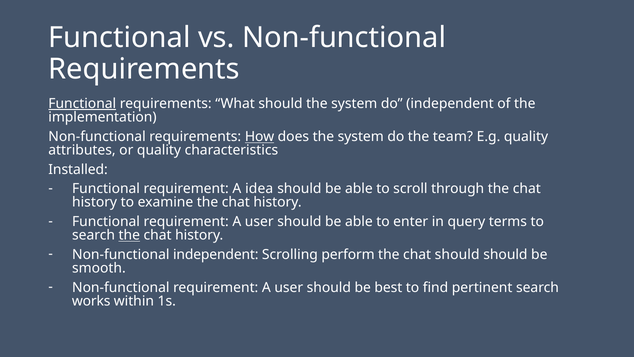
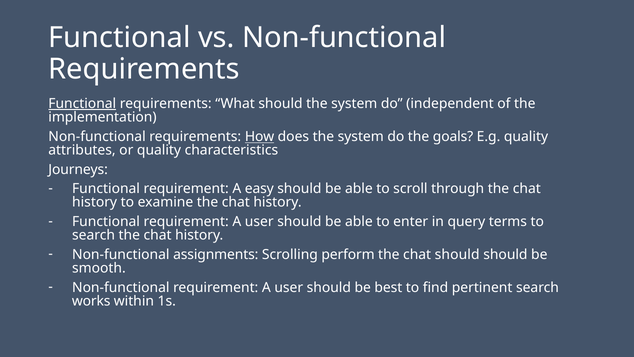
team: team -> goals (453, 136)
Installed: Installed -> Journeys (78, 169)
idea: idea -> easy (259, 189)
the underline: present -> none (129, 235)
Non-functional independent: independent -> assignments (216, 254)
